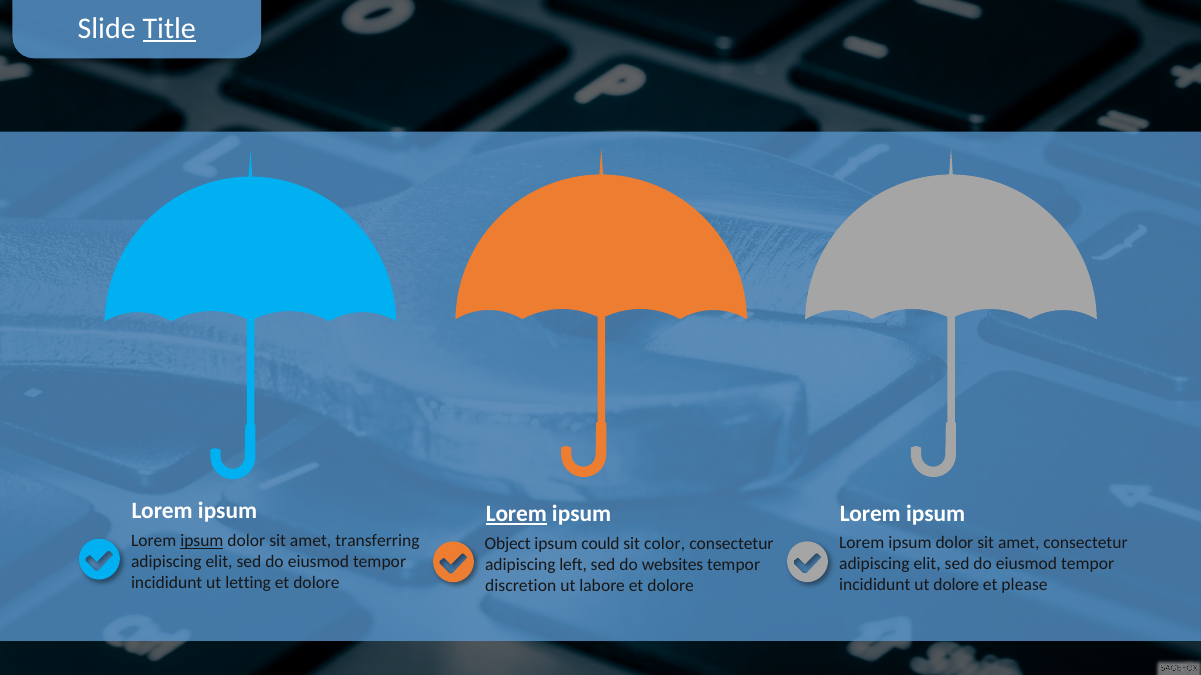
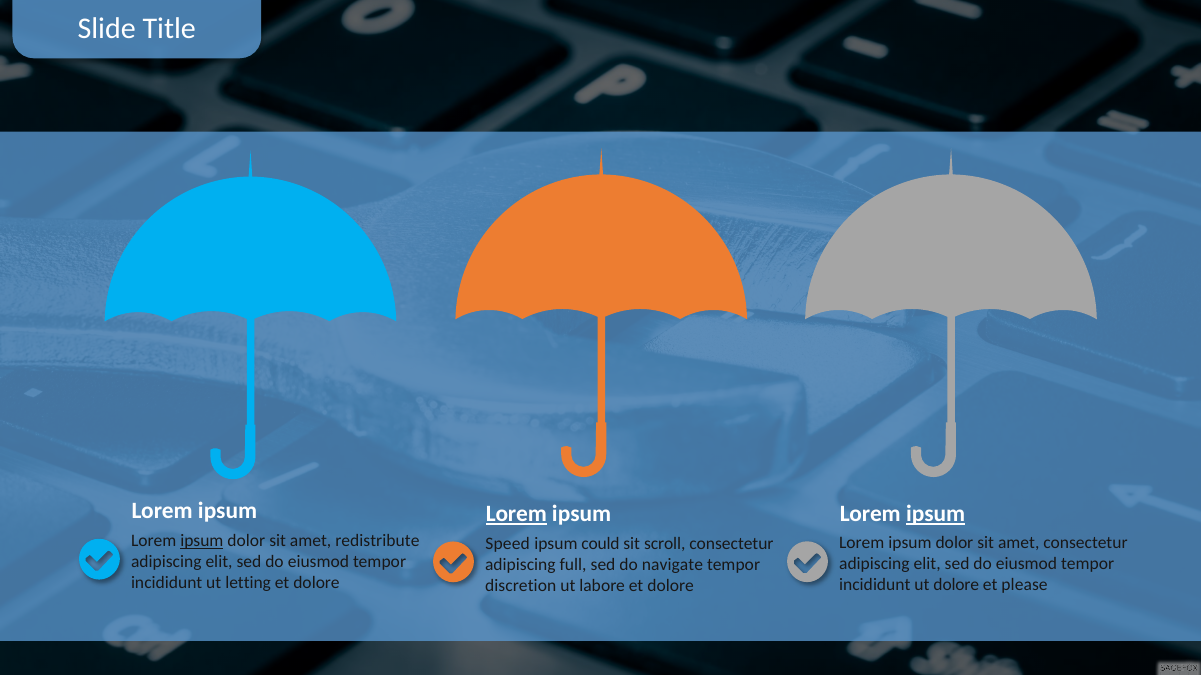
Title underline: present -> none (169, 28)
ipsum underline: none -> present (936, 514)
transferring: transferring -> redistribute (377, 541)
Object: Object -> Speed (508, 544)
color: color -> scroll (665, 544)
left: left -> full (573, 565)
websites: websites -> navigate (672, 565)
